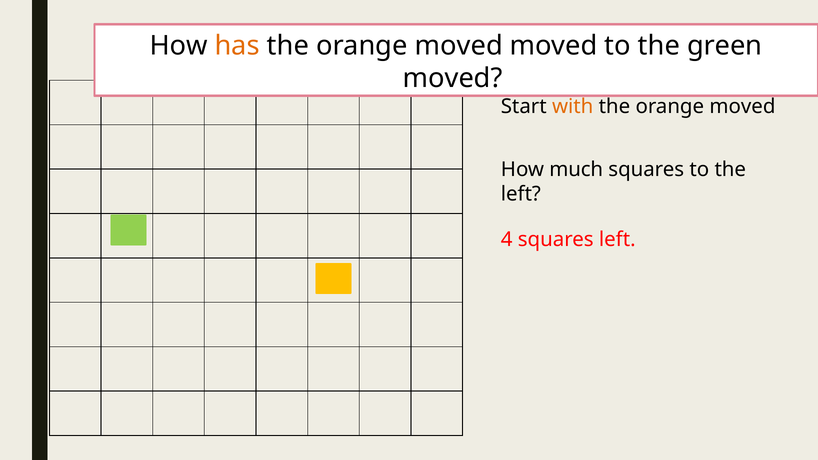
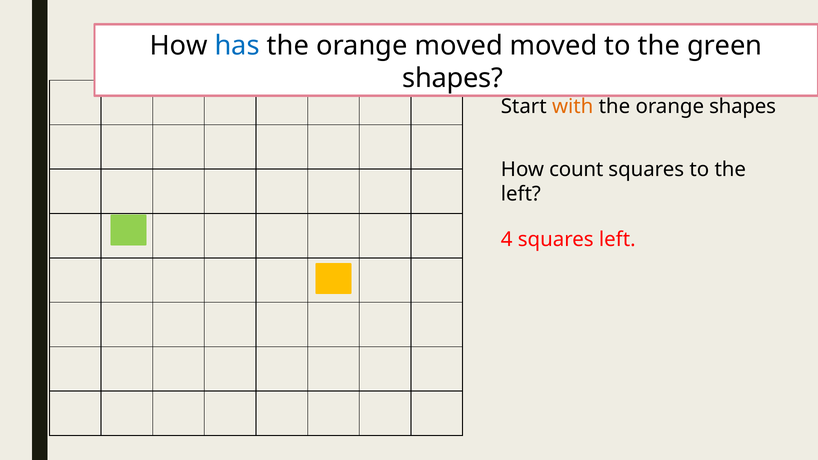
has colour: orange -> blue (237, 46)
moved: moved -> shapes (453, 78)
moved: moved -> shapes (743, 107)
much: much -> count (576, 169)
